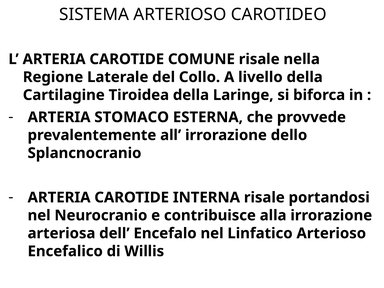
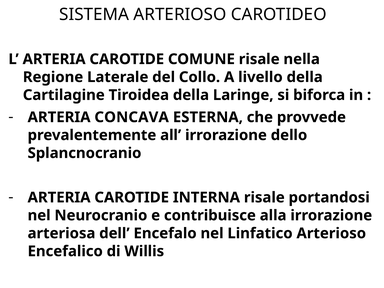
STOMACO: STOMACO -> CONCAVA (132, 117)
